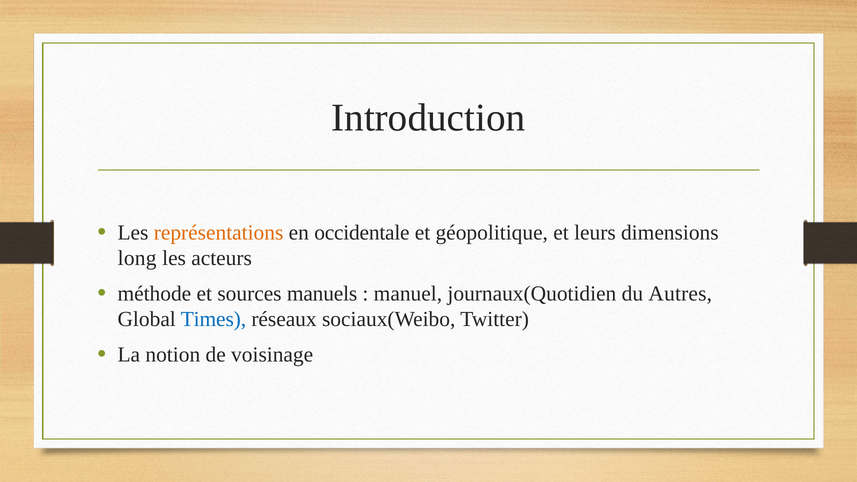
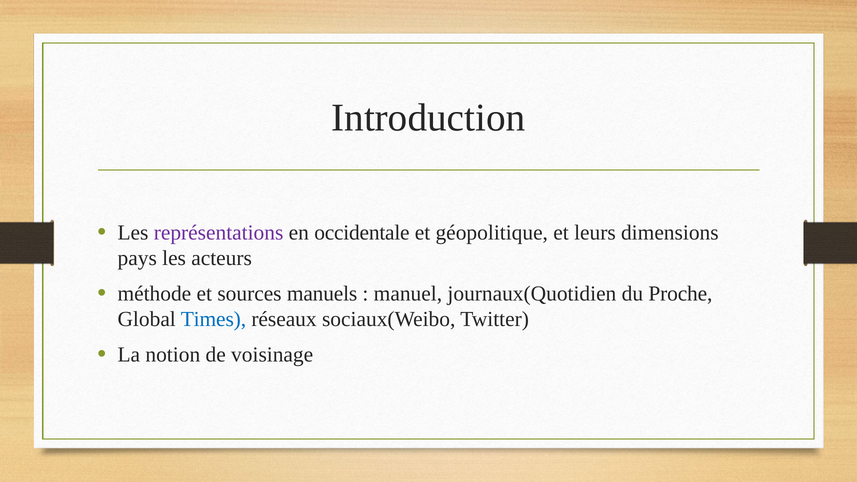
représentations colour: orange -> purple (219, 233)
long: long -> pays (137, 258)
Autres: Autres -> Proche (680, 294)
